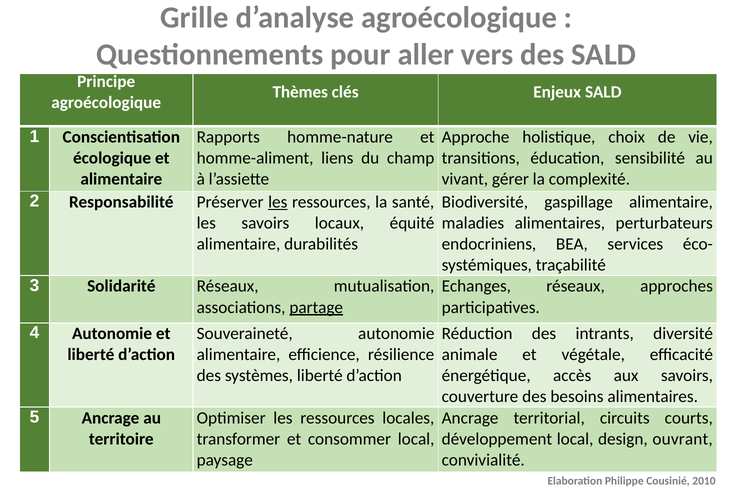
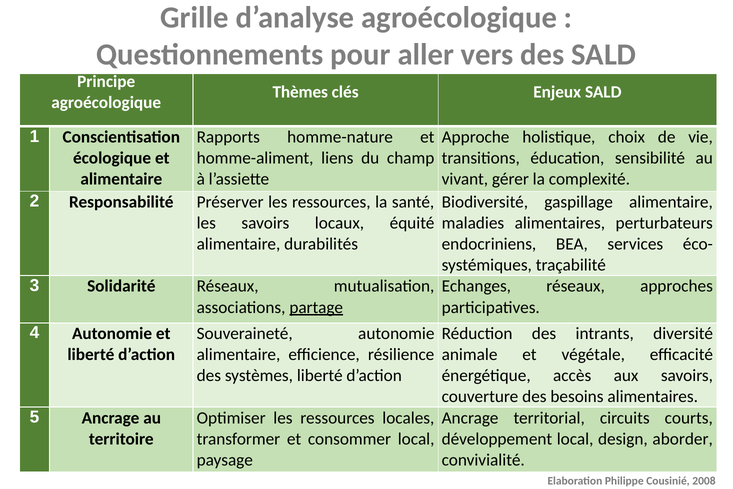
les underline: present -> none (278, 202)
ouvrant: ouvrant -> aborder (683, 439)
2010: 2010 -> 2008 (704, 481)
